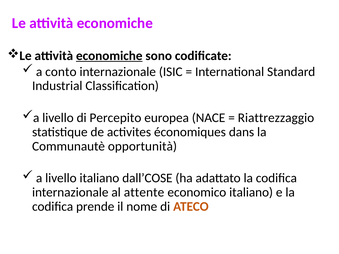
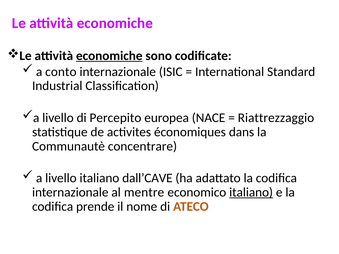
opportunità: opportunità -> concentrare (142, 146)
dall’COSE: dall’COSE -> dall’CAVE (147, 178)
attente: attente -> mentre (144, 192)
italiano underline: none -> present (251, 192)
